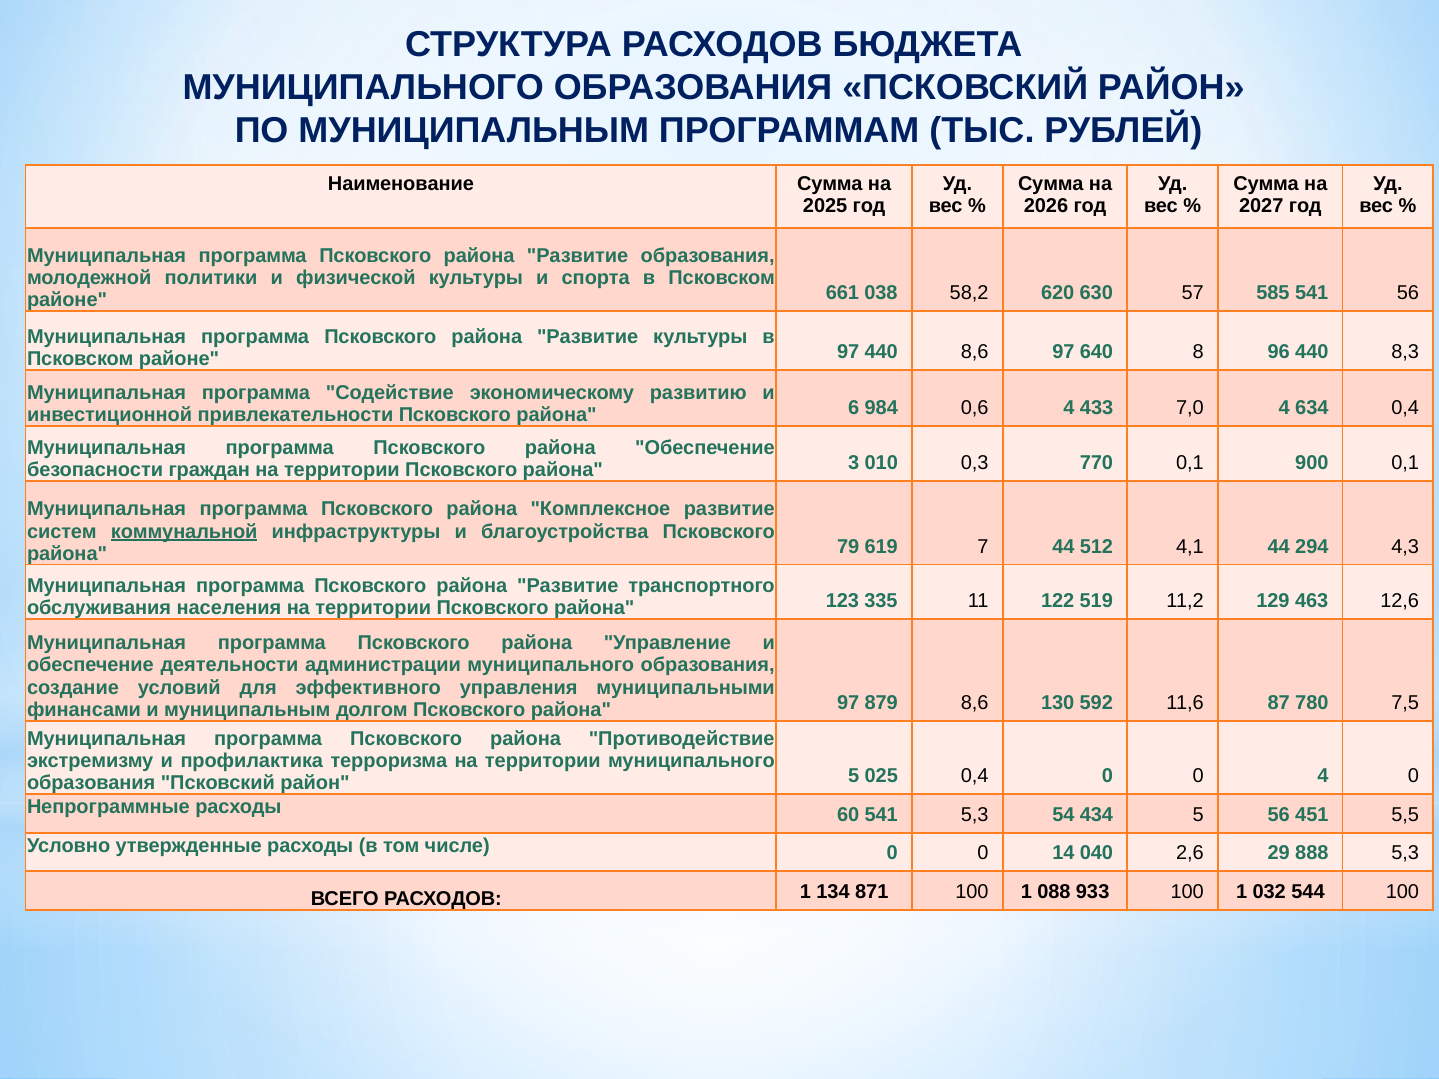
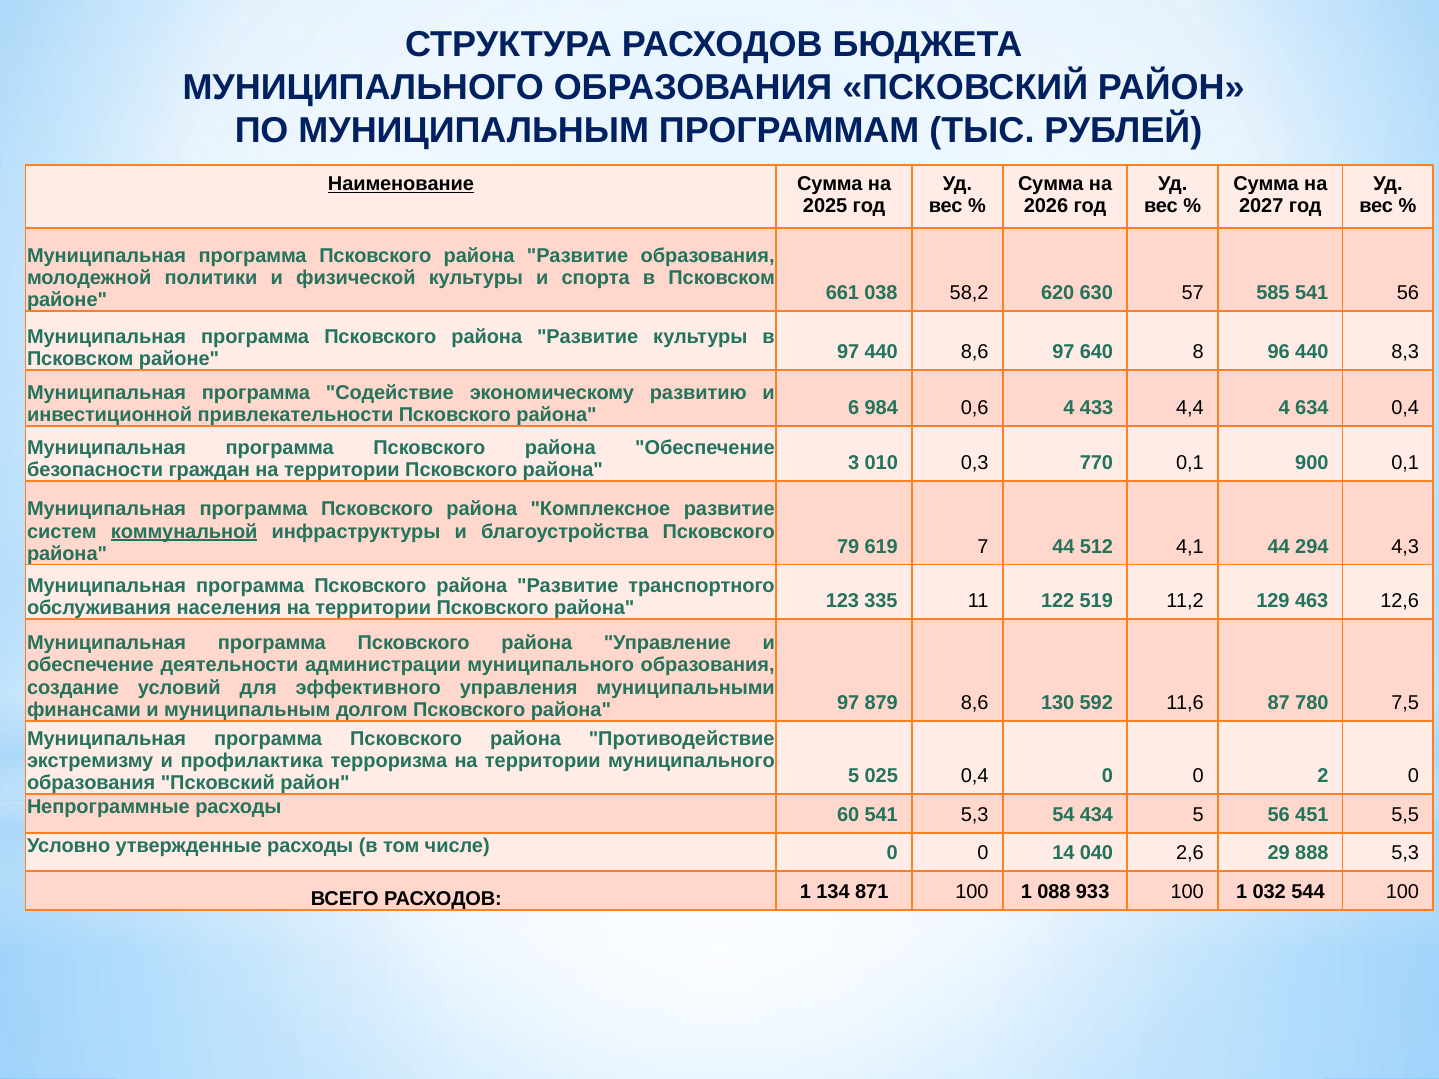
Наименование underline: none -> present (401, 184)
7,0: 7,0 -> 4,4 (1190, 408)
0 4: 4 -> 2 (1323, 776)
